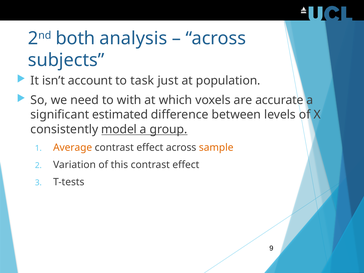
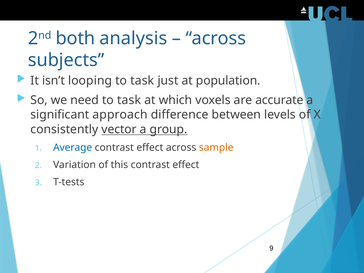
account: account -> looping (90, 81)
need to with: with -> task (129, 100)
estimated: estimated -> approach (120, 115)
model: model -> vector (119, 129)
Average colour: orange -> blue (73, 148)
